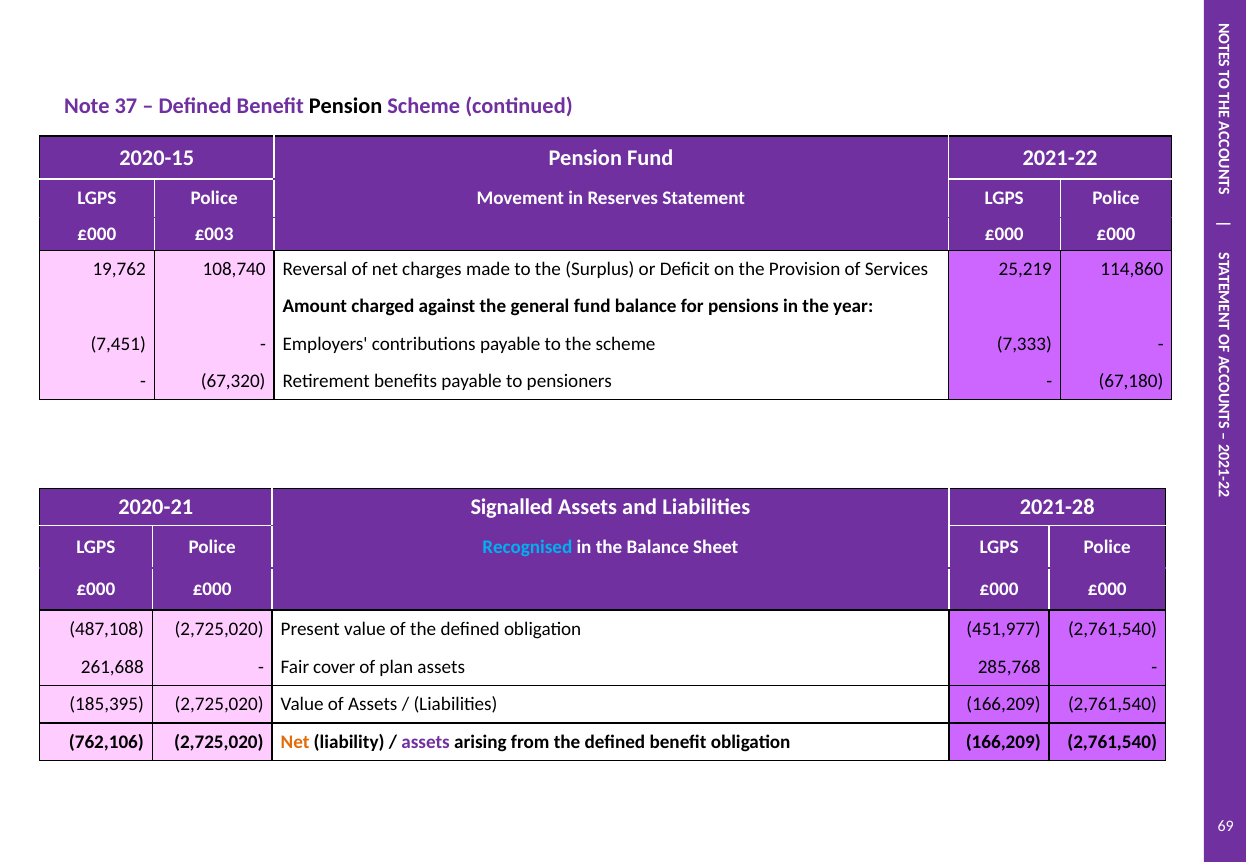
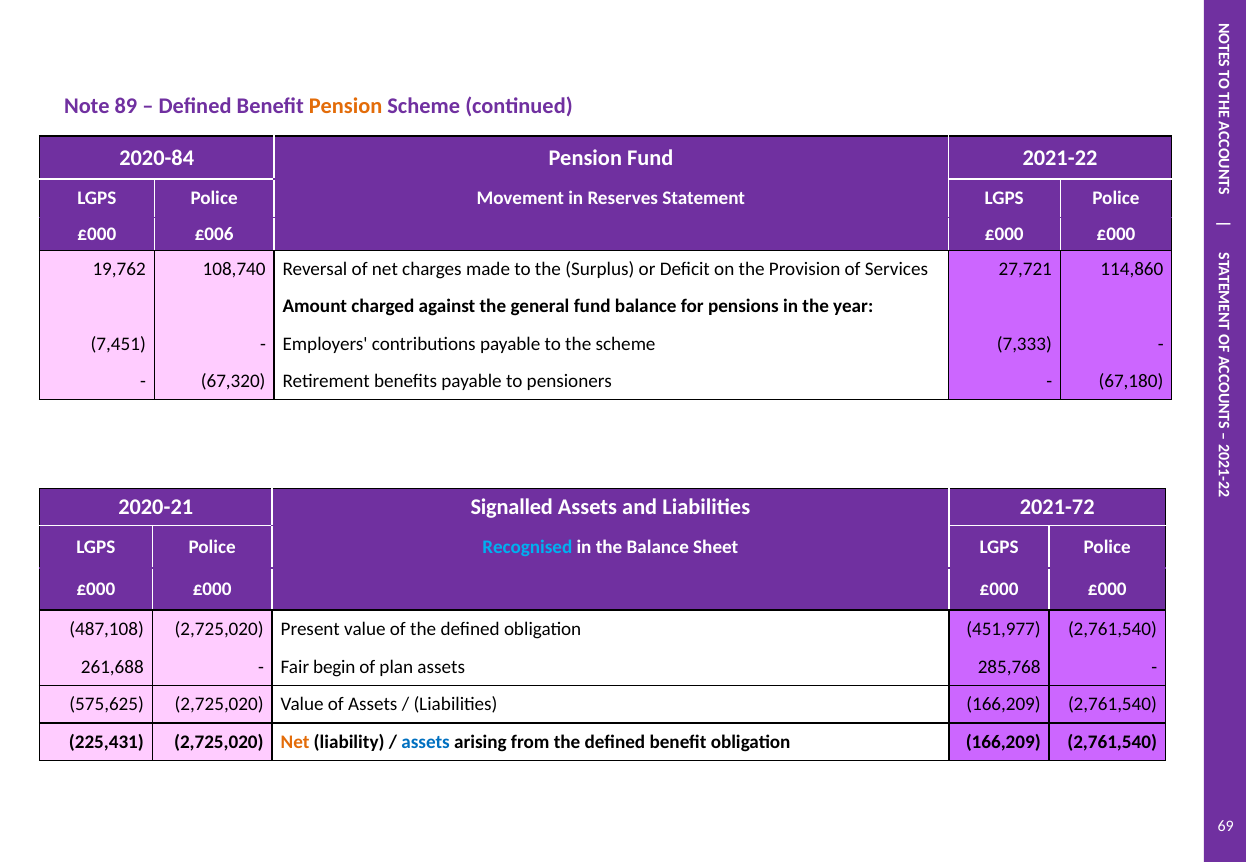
37: 37 -> 89 (126, 106)
Pension colour: black -> orange (346, 106)
2020-15: 2020-15 -> 2020-84 (157, 158)
£003: £003 -> £006 (214, 234)
25,219: 25,219 -> 27,721 (1025, 269)
2021-28: 2021-28 -> 2021-72 (1057, 508)
cover: cover -> begin (334, 667)
185,395: 185,395 -> 575,625 (107, 705)
762,106: 762,106 -> 225,431 (106, 743)
assets colour: purple -> blue (426, 743)
